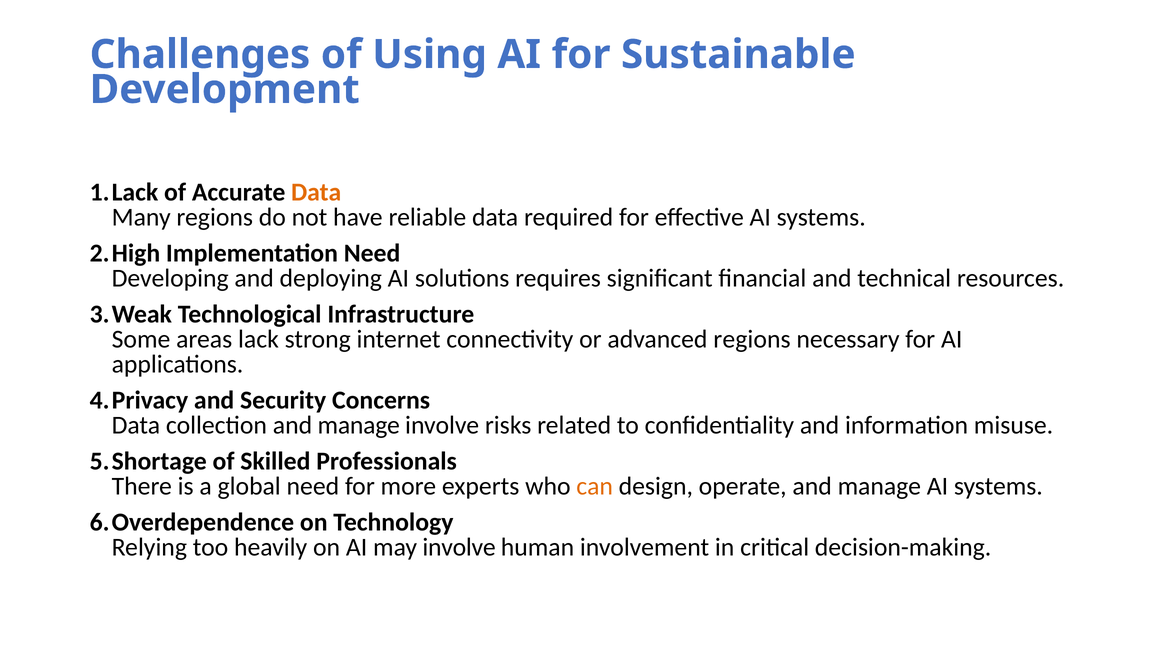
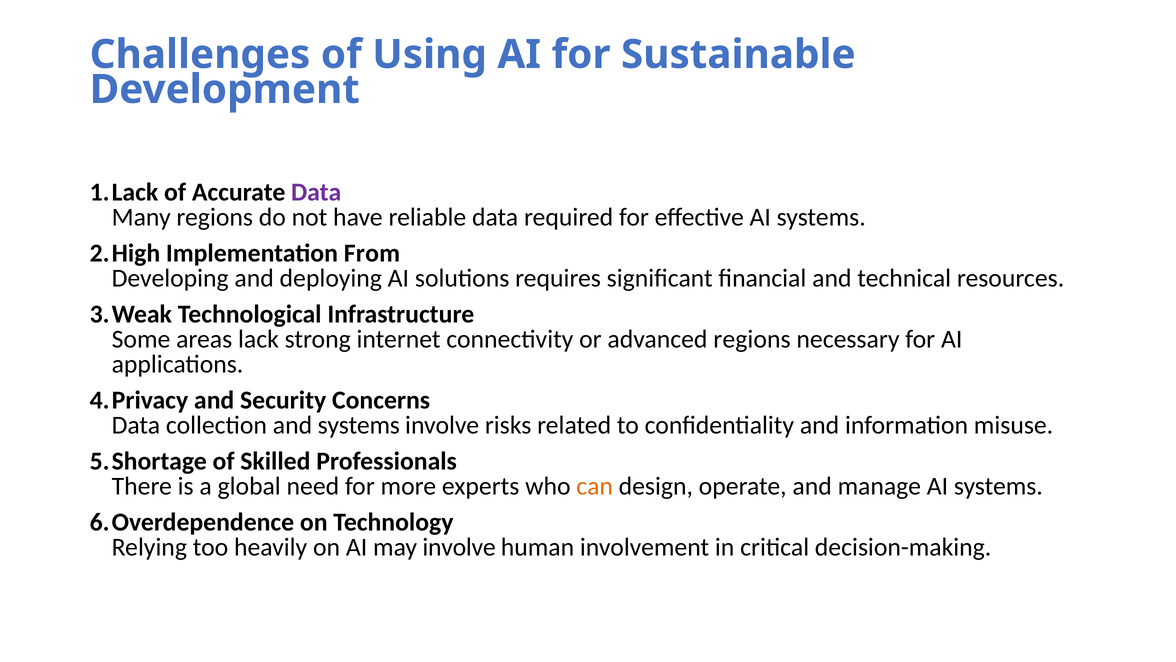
Data colour: orange -> purple (316, 192)
Implementation Need: Need -> From (372, 253)
collection and manage: manage -> systems (359, 425)
